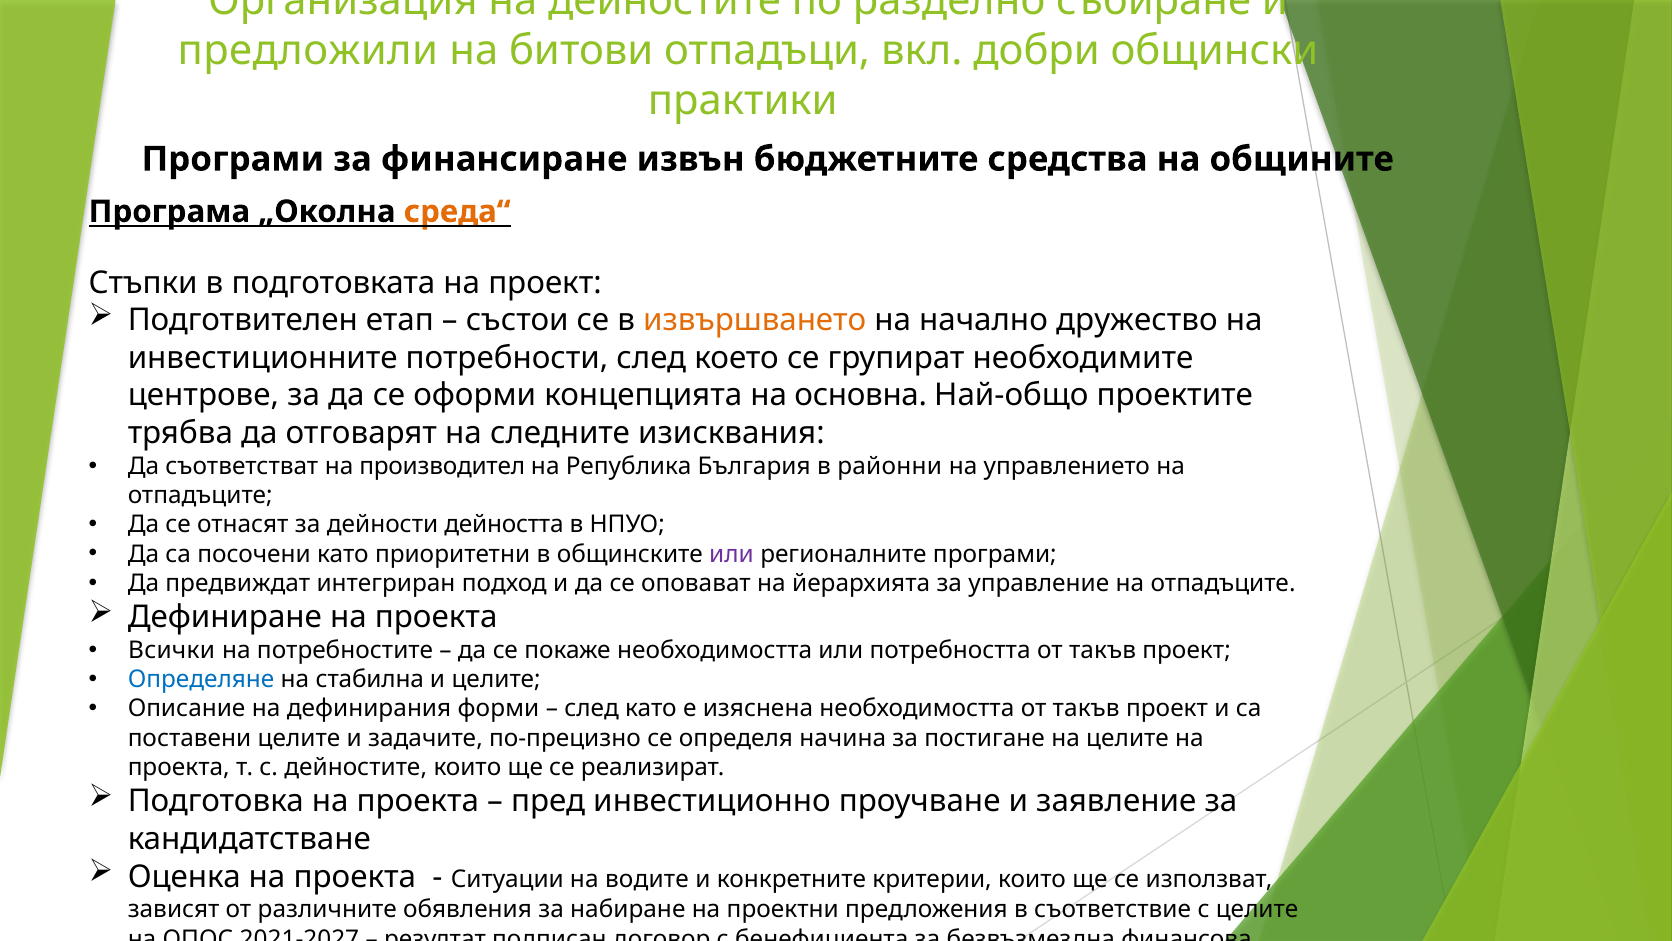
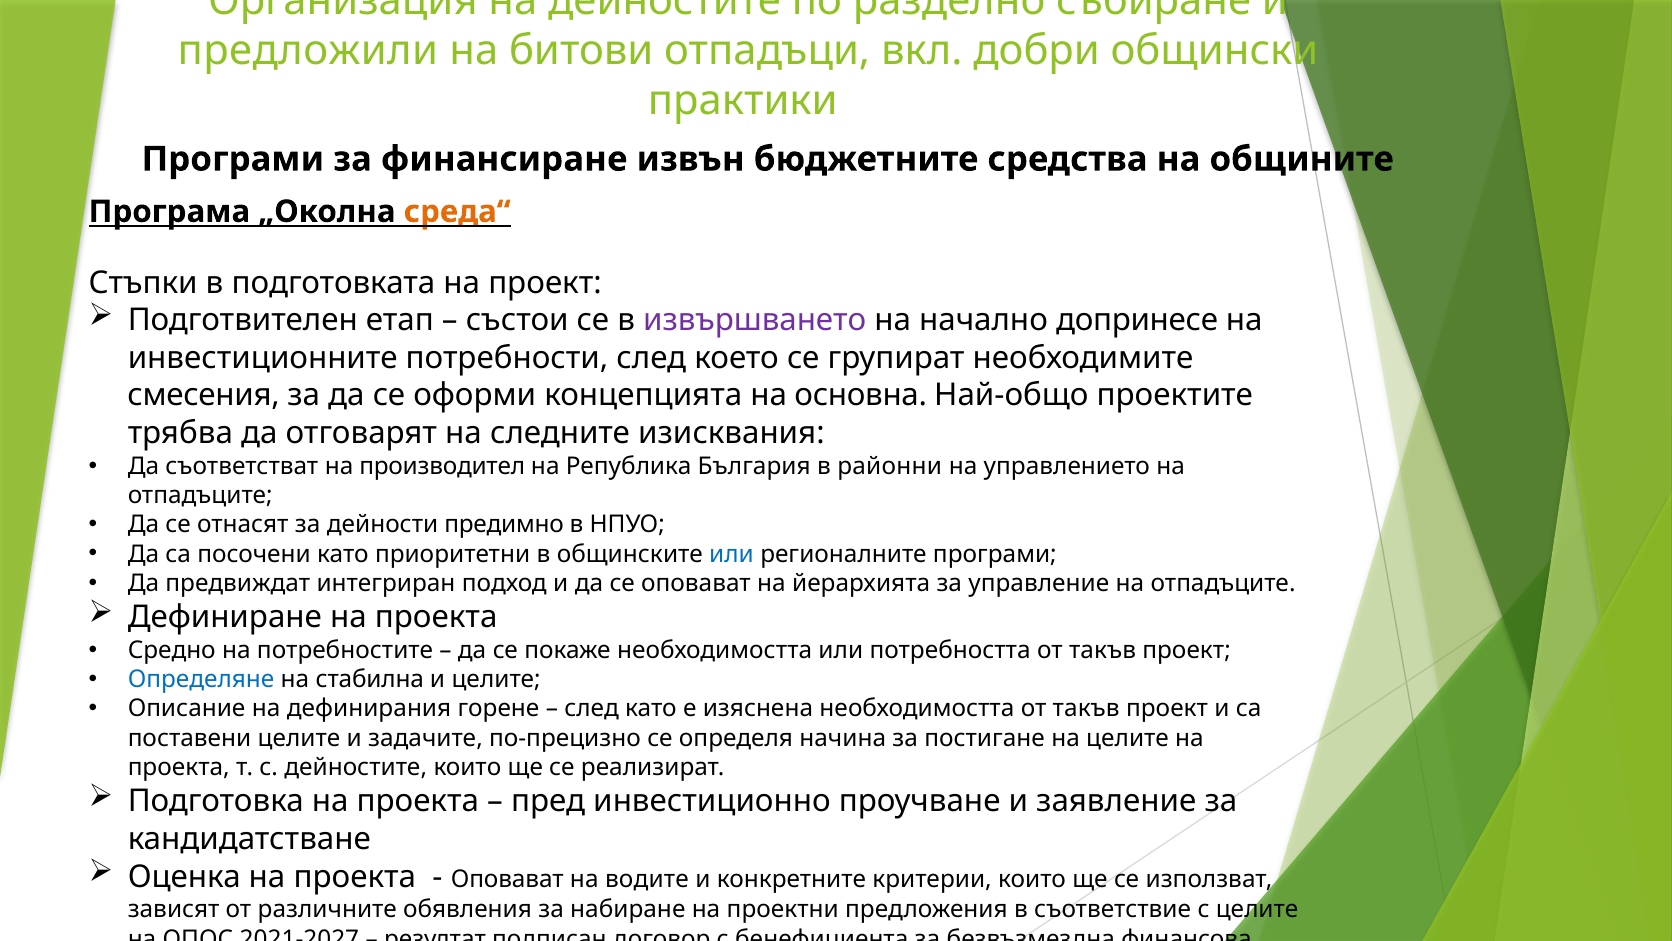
извършването colour: orange -> purple (755, 320)
дружество: дружество -> допринесе (1137, 320)
центрове: центрове -> смесения (204, 395)
дейността: дейността -> предимно (504, 525)
или colour: purple -> blue (731, 554)
Всички: Всички -> Средно (172, 650)
форми: форми -> горене (498, 709)
Ситуации: Ситуации -> Оповават (507, 879)
